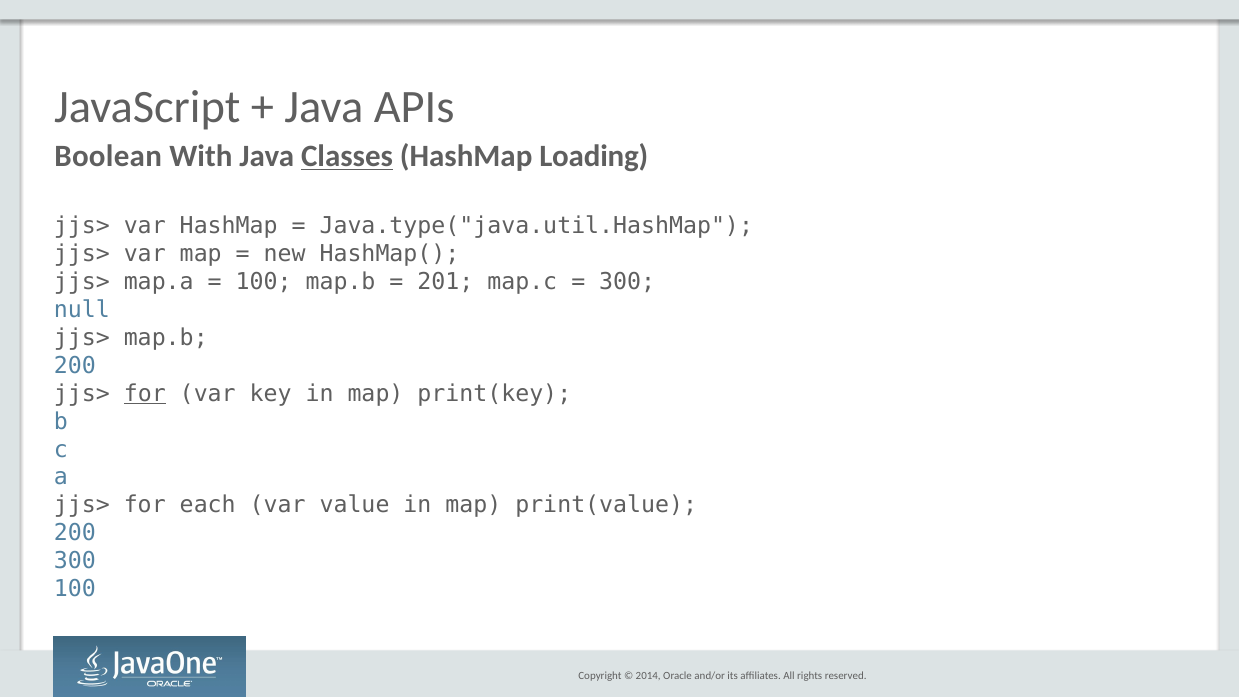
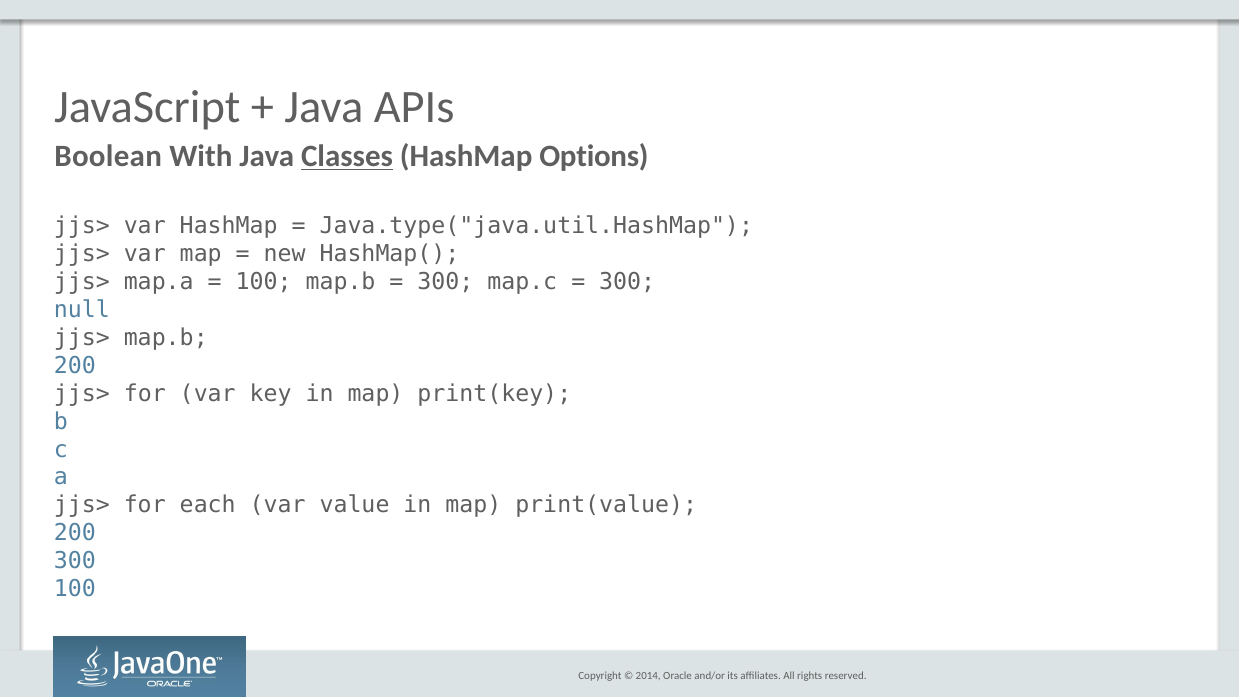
Loading: Loading -> Options (594, 156)
201: 201 -> 300 (445, 282)
for underline: present -> none (145, 394)
